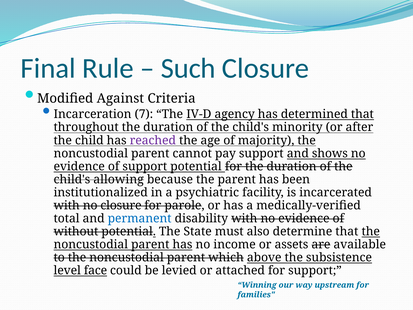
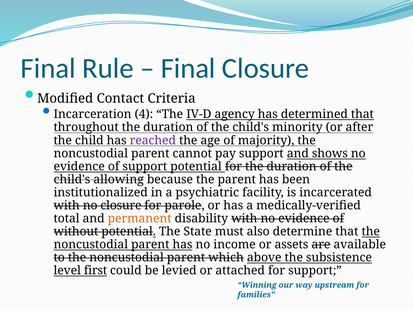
Such: Such -> Final (188, 68)
Against: Against -> Contact (120, 98)
7: 7 -> 4 (144, 114)
permanent colour: blue -> orange (140, 218)
face: face -> first (96, 270)
